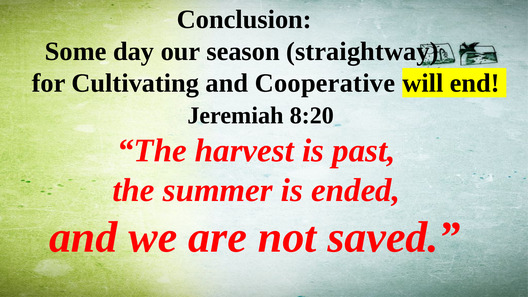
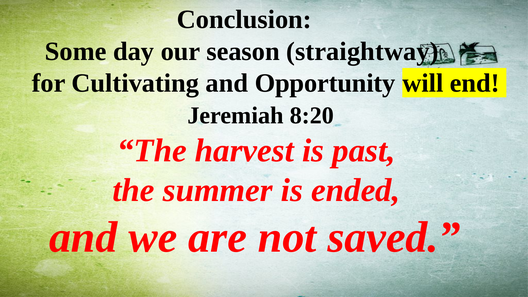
Cooperative: Cooperative -> Opportunity (325, 83)
